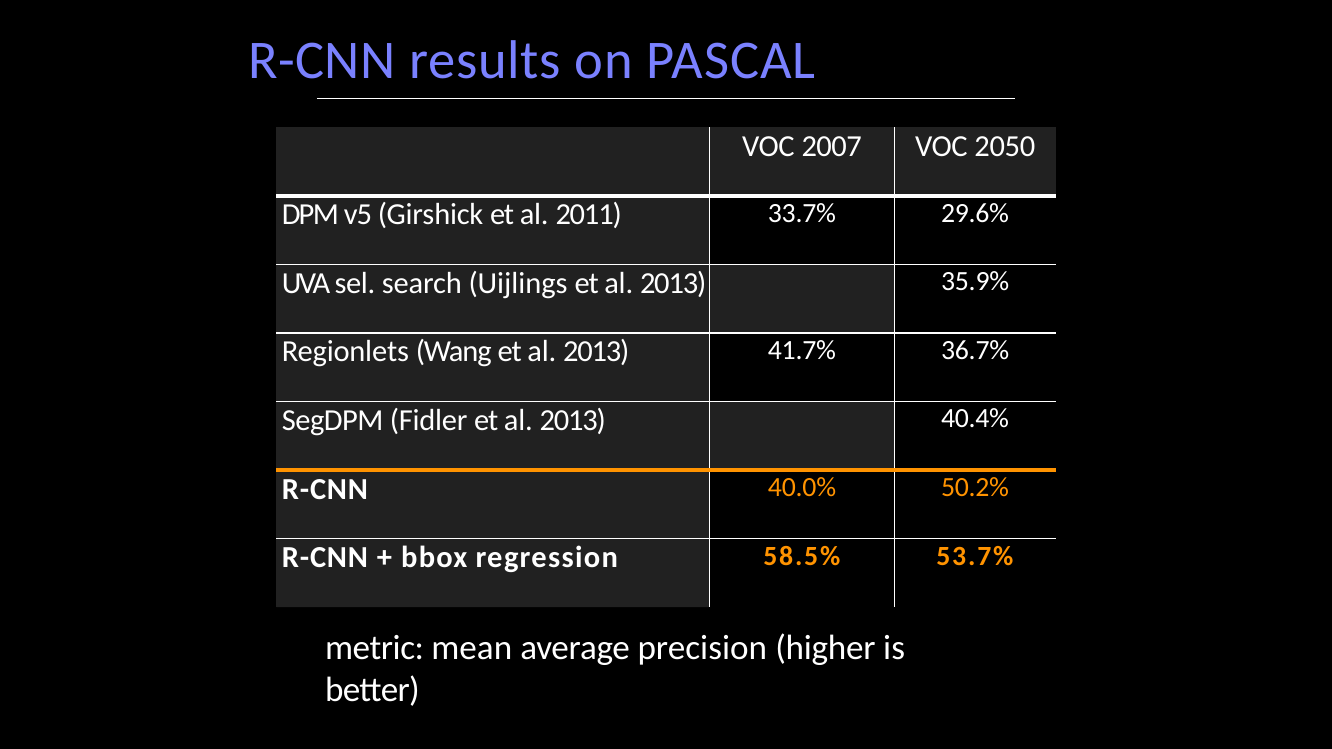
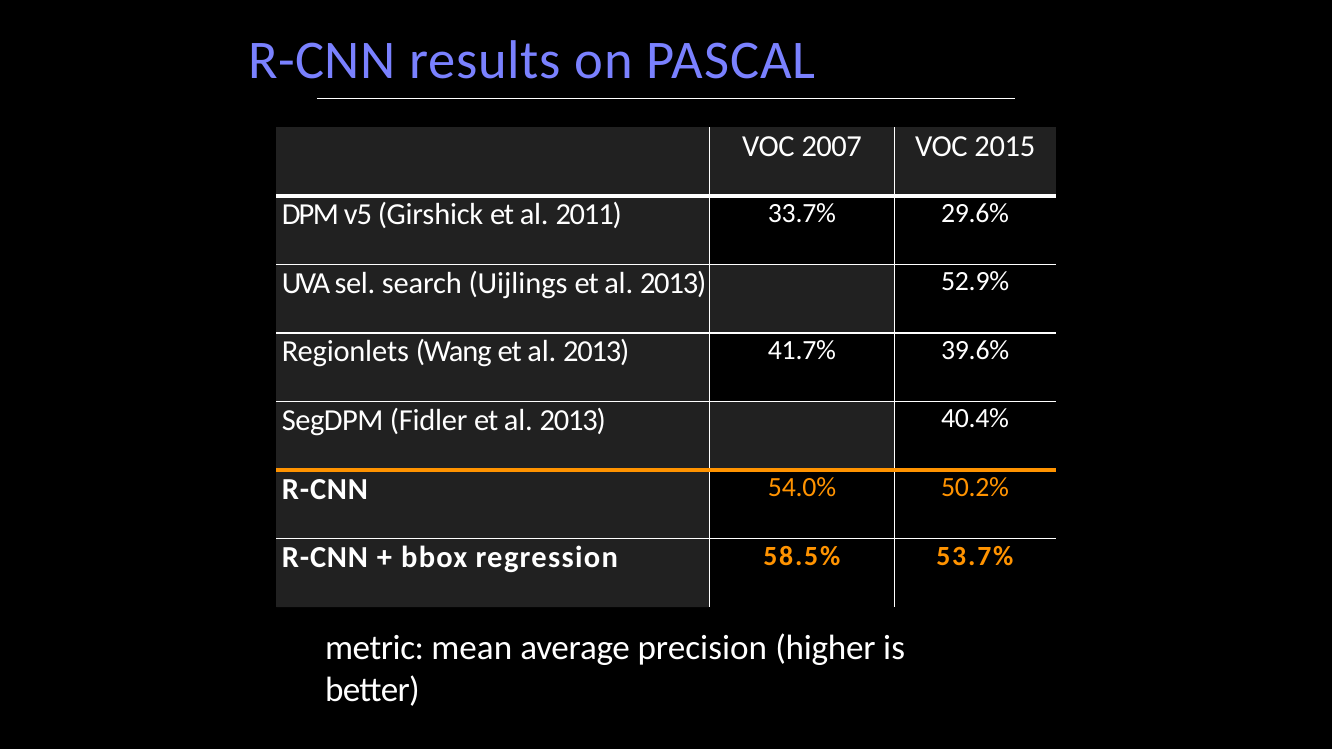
2050: 2050 -> 2015 (1005, 146)
35.9%: 35.9% -> 52.9% (975, 282)
36.7%: 36.7% -> 39.6% (975, 350)
40.0%: 40.0% -> 54.0% (802, 487)
